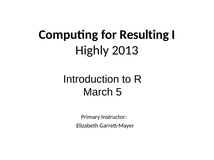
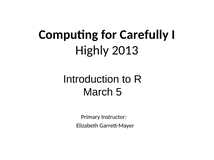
Resulting: Resulting -> Carefully (144, 35)
